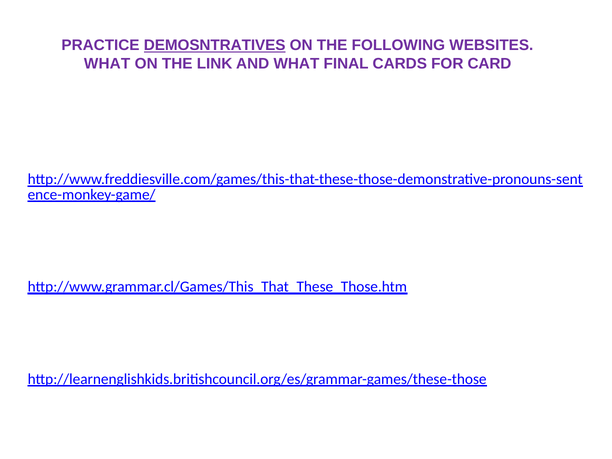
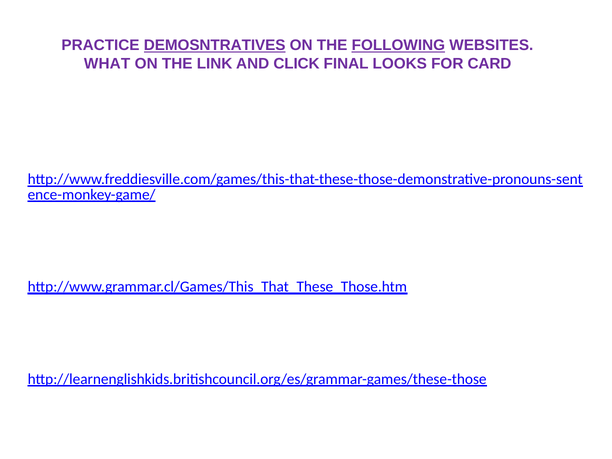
FOLLOWING underline: none -> present (398, 45)
AND WHAT: WHAT -> CLICK (297, 64)
CARDS: CARDS -> LOOKS (400, 64)
